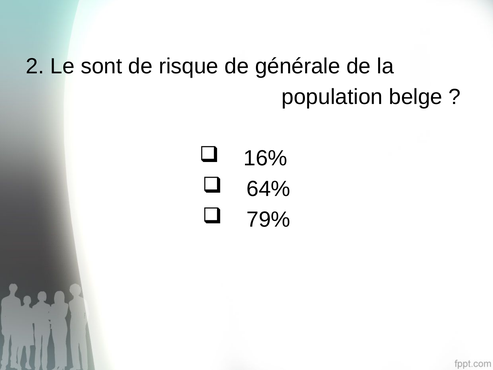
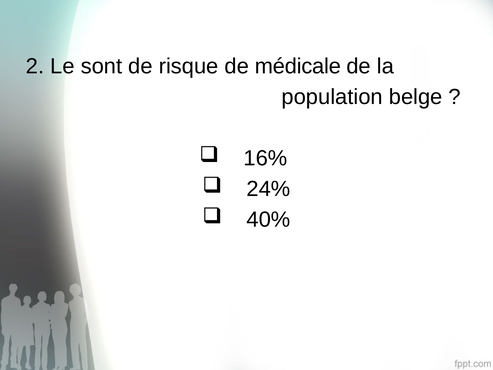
générale: générale -> médicale (298, 66)
64%: 64% -> 24% (268, 189)
79%: 79% -> 40% (268, 220)
